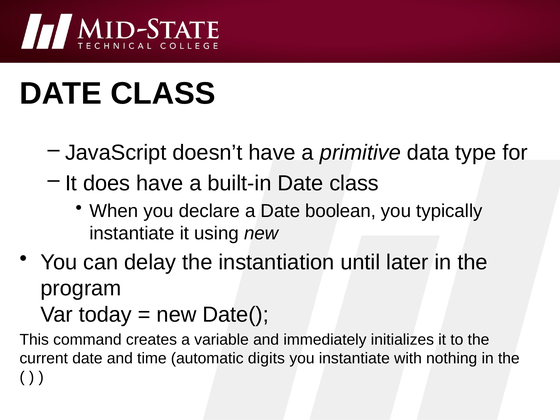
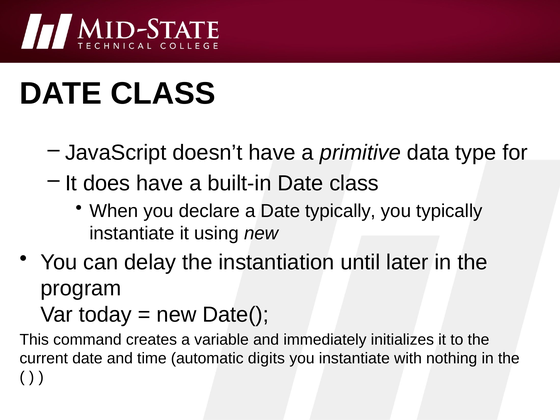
Date boolean: boolean -> typically (341, 211)
